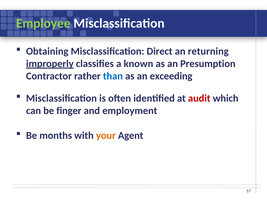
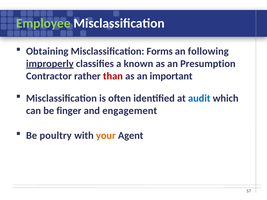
Direct: Direct -> Forms (160, 51)
returning: returning -> following (208, 51)
than colour: blue -> red (113, 76)
exceeding: exceeding -> important (171, 76)
audit colour: red -> blue (199, 98)
employment: employment -> engagement (130, 111)
months: months -> poultry (56, 136)
